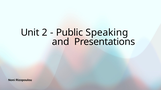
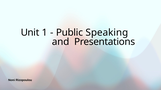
2: 2 -> 1 (45, 33)
